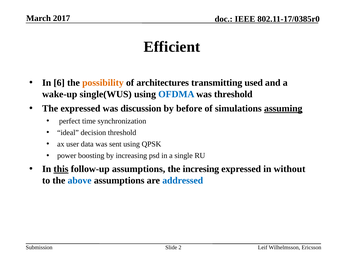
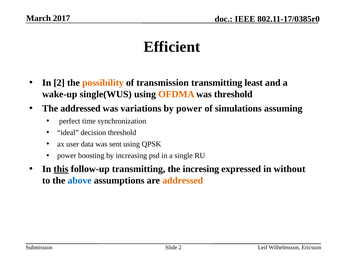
In 6: 6 -> 2 (59, 83)
architectures: architectures -> transmission (163, 83)
used: used -> least (254, 83)
OFDMA colour: blue -> orange (176, 94)
The expressed: expressed -> addressed (80, 108)
discussion: discussion -> variations (141, 108)
by before: before -> power (189, 108)
assuming underline: present -> none (283, 108)
follow-up assumptions: assumptions -> transmitting (139, 169)
addressed colour: blue -> orange (183, 181)
